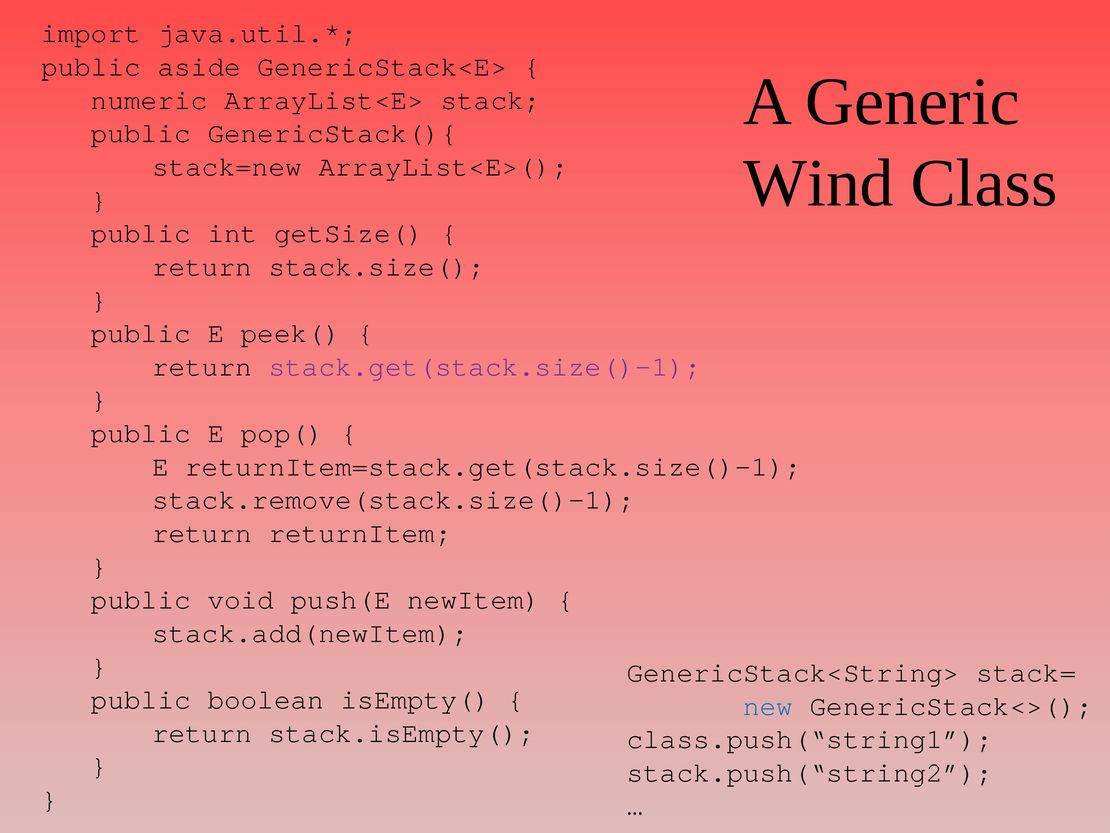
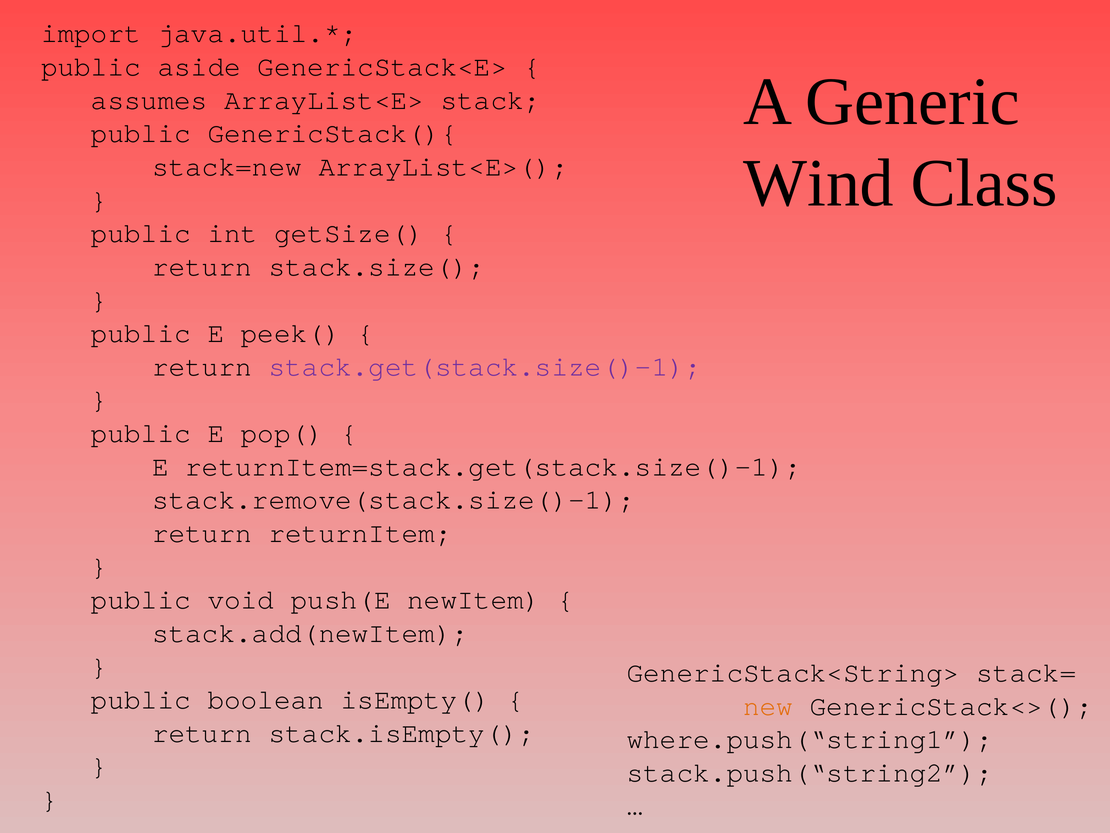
numeric: numeric -> assumes (149, 100)
new colour: blue -> orange (768, 705)
class.push(“string1: class.push(“string1 -> where.push(“string1 (810, 739)
